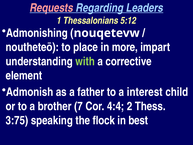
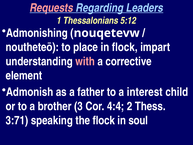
in more: more -> flock (125, 47)
with colour: light green -> pink (85, 61)
7: 7 -> 3 (78, 106)
3:75: 3:75 -> 3:71 (17, 120)
best: best -> soul (138, 120)
